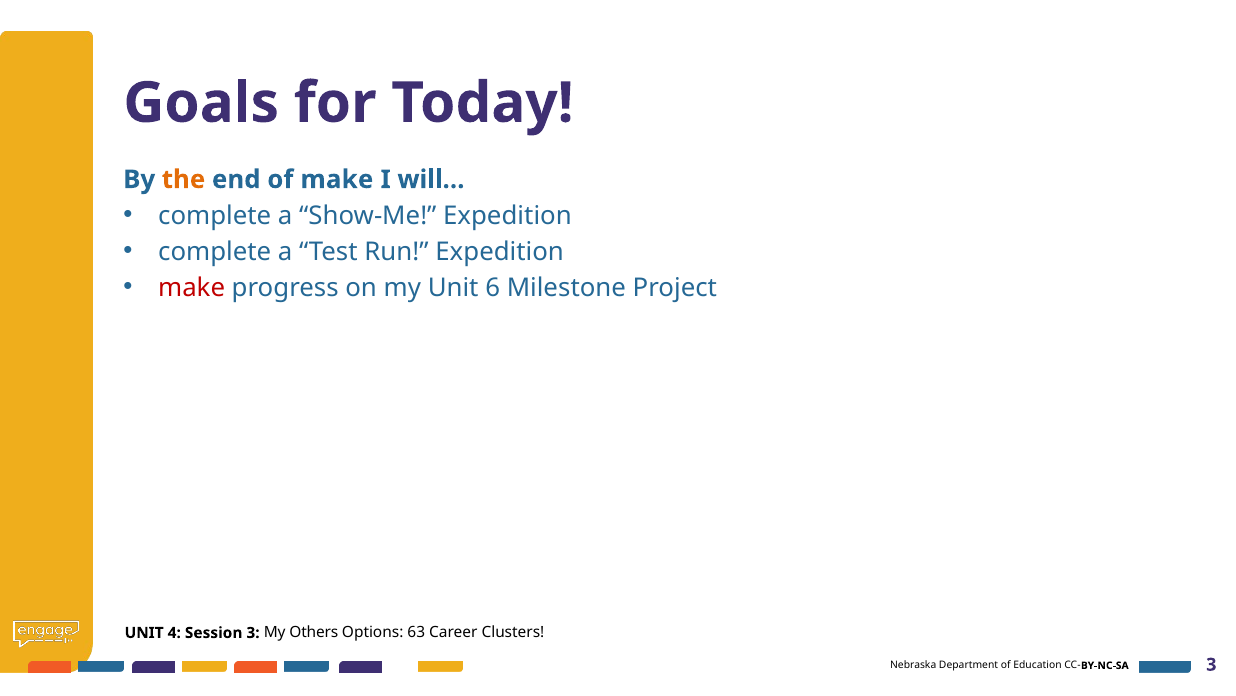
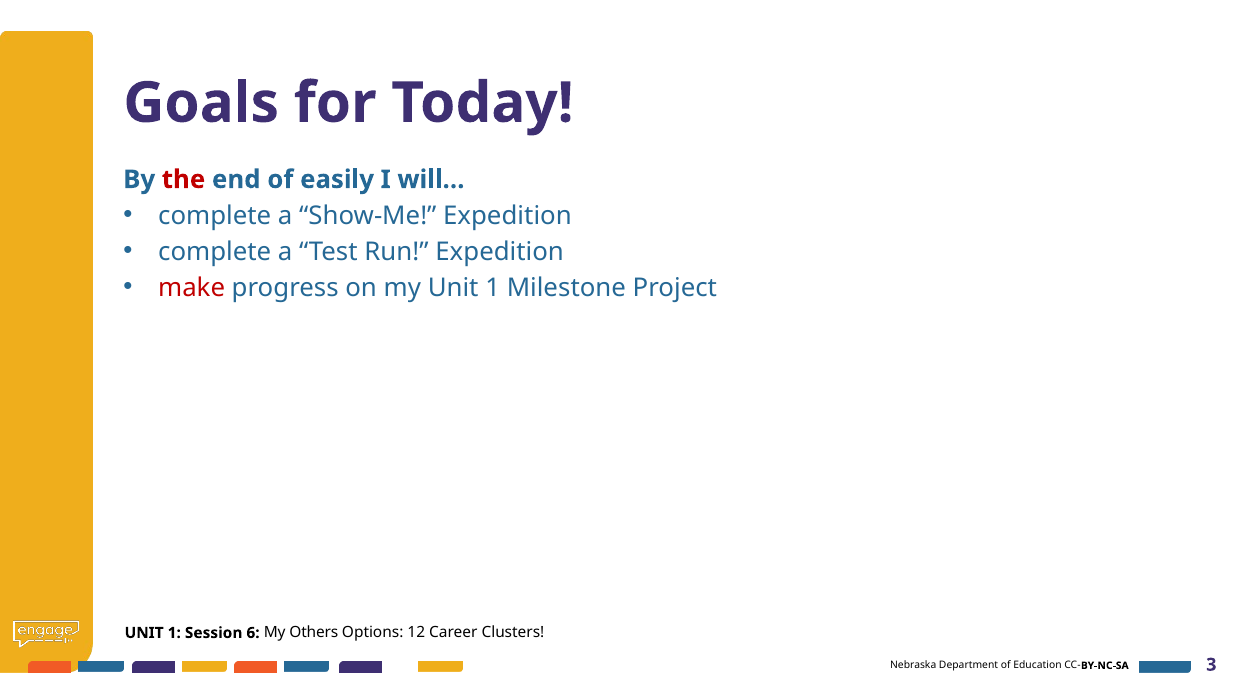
the colour: orange -> red (184, 179)
of make: make -> easily (337, 179)
my Unit 6: 6 -> 1 (493, 288)
4: 4 -> 1 (174, 633)
Session 3: 3 -> 6 (253, 633)
63: 63 -> 12 (416, 633)
